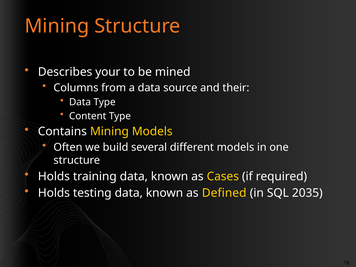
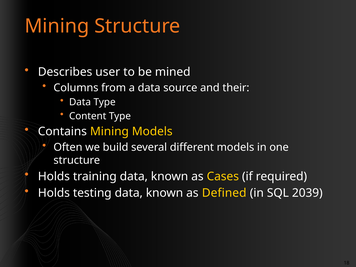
your: your -> user (108, 72)
2035: 2035 -> 2039 (307, 193)
